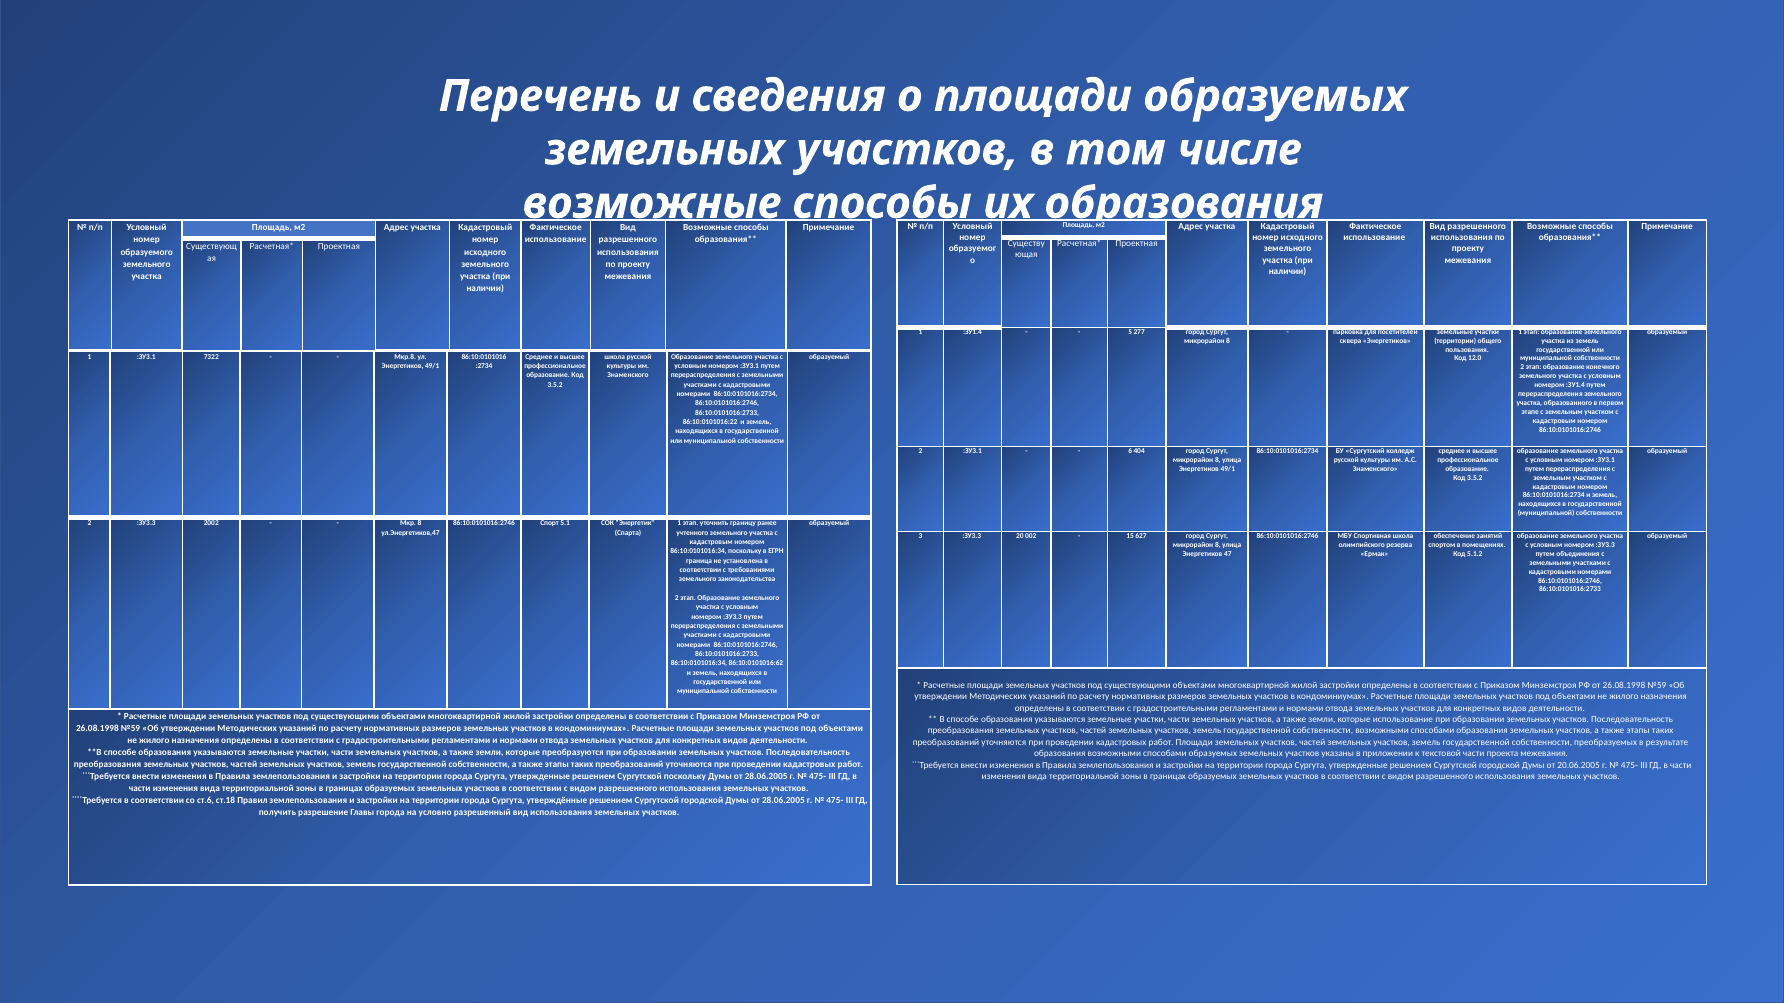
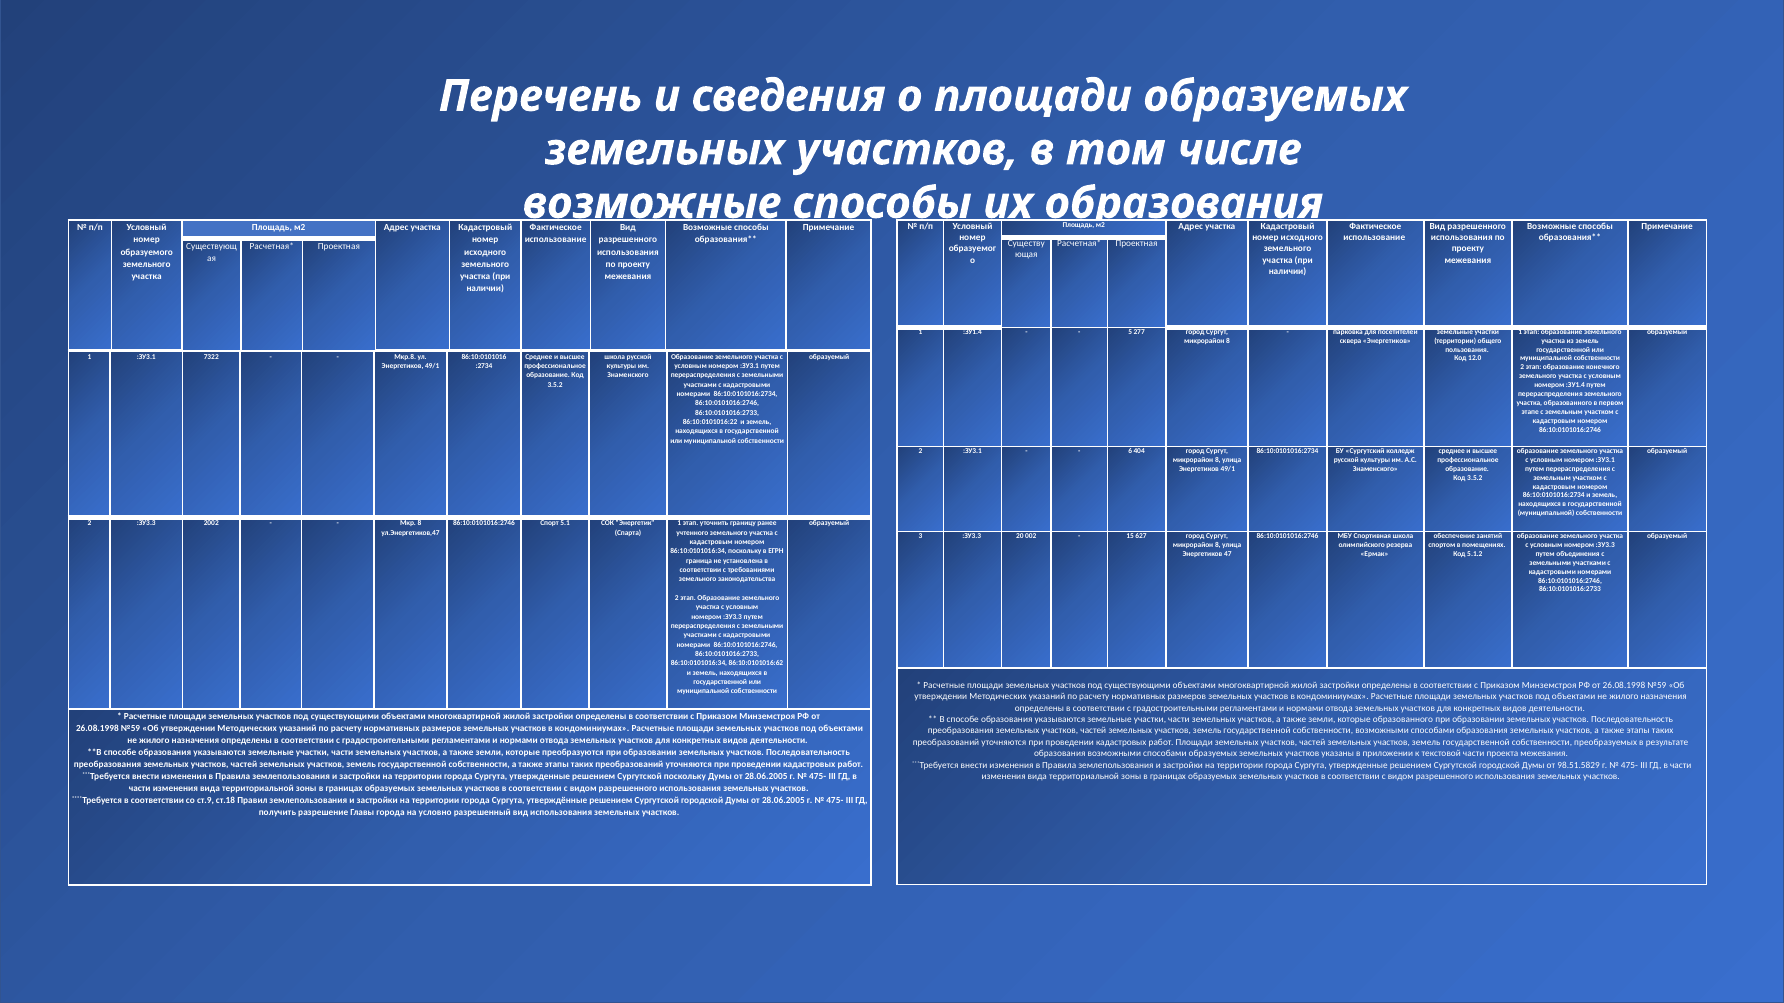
которые использование: использование -> образованного (1403, 720)
20.06.2005: 20.06.2005 -> 98.51.5829 (1579, 765)
ст.6: ст.6 -> ст.9 (205, 801)
